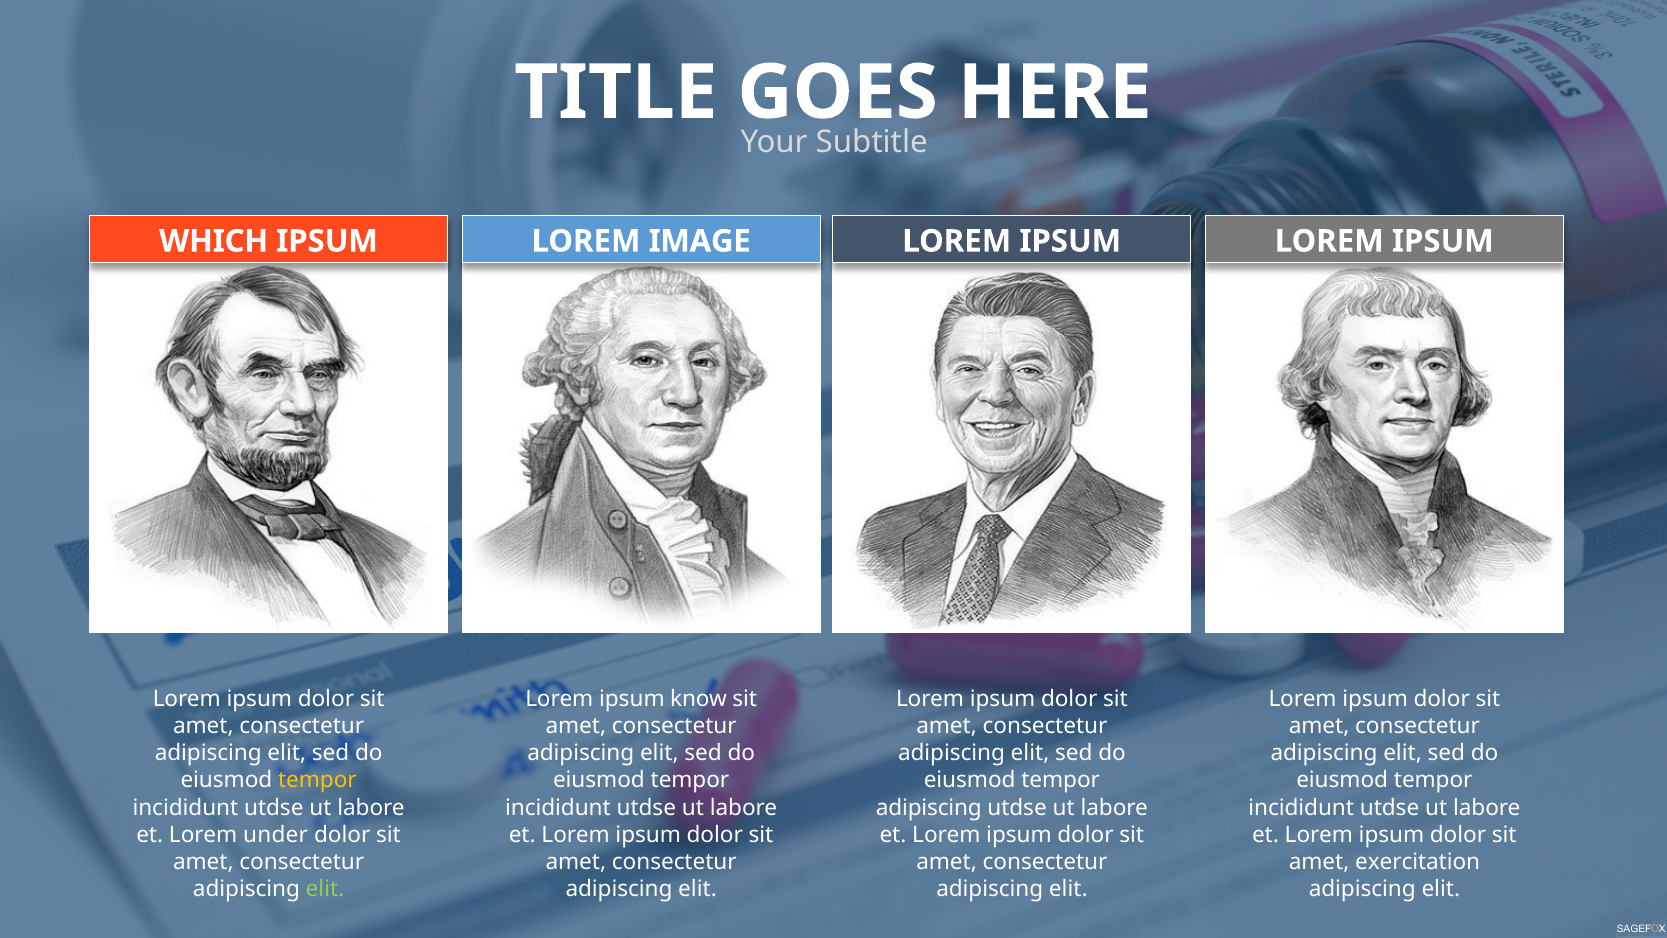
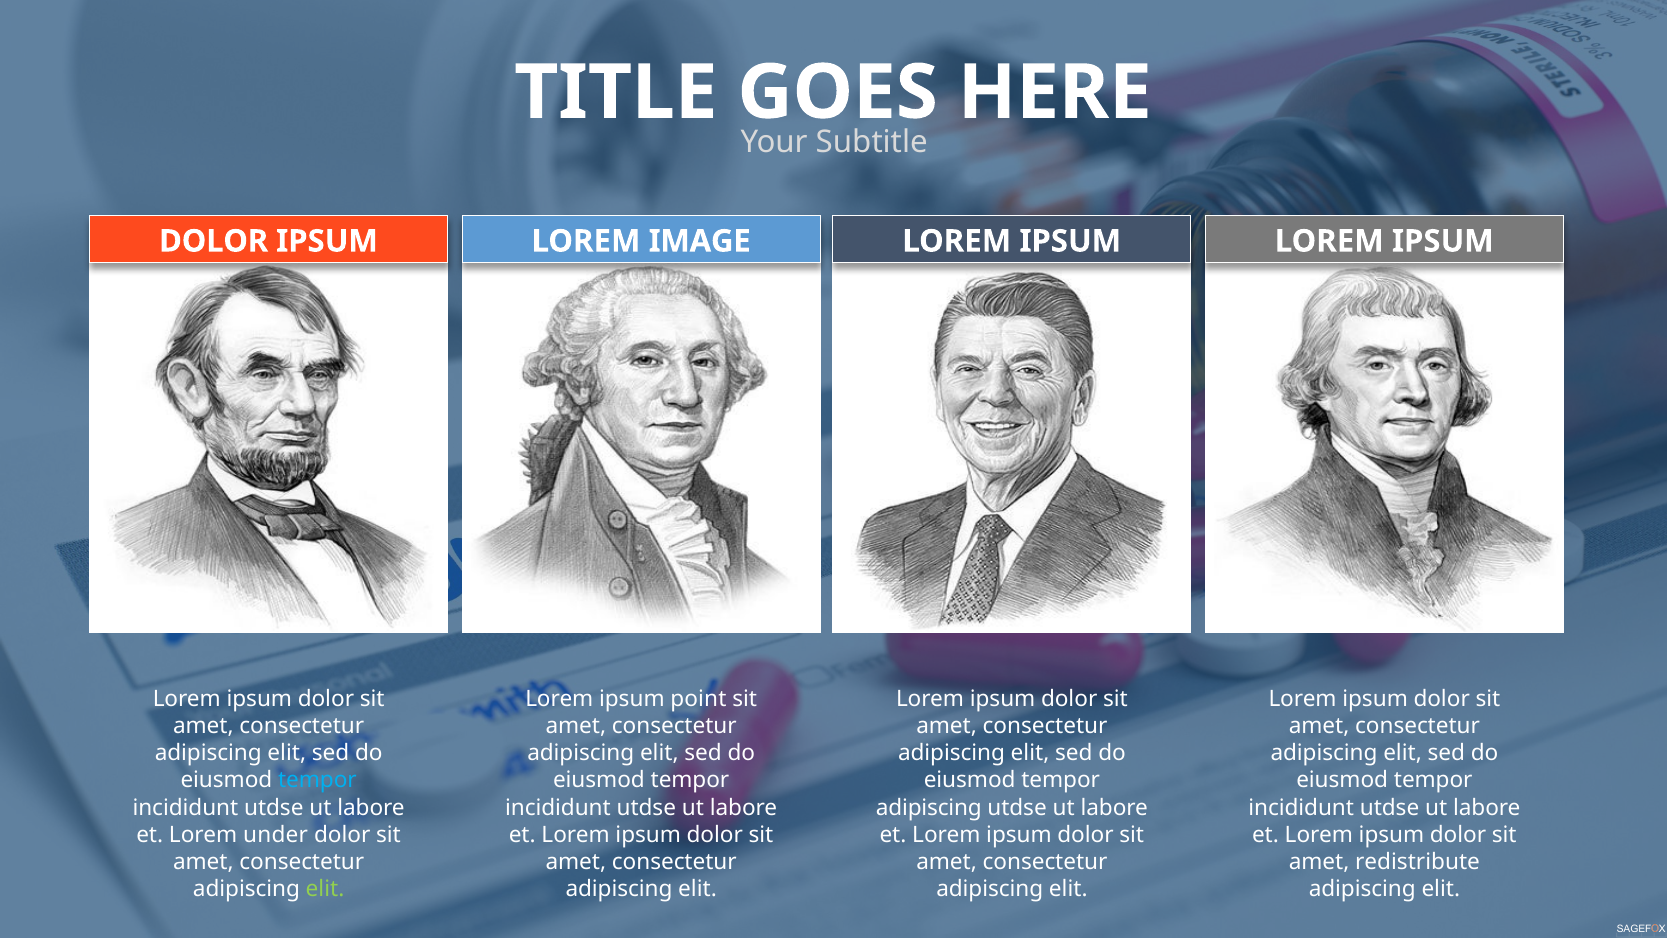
WHICH: WHICH -> DOLOR (214, 241)
know: know -> point (698, 699)
tempor colour: yellow -> light blue (317, 780)
exercitation: exercitation -> redistribute (1418, 862)
